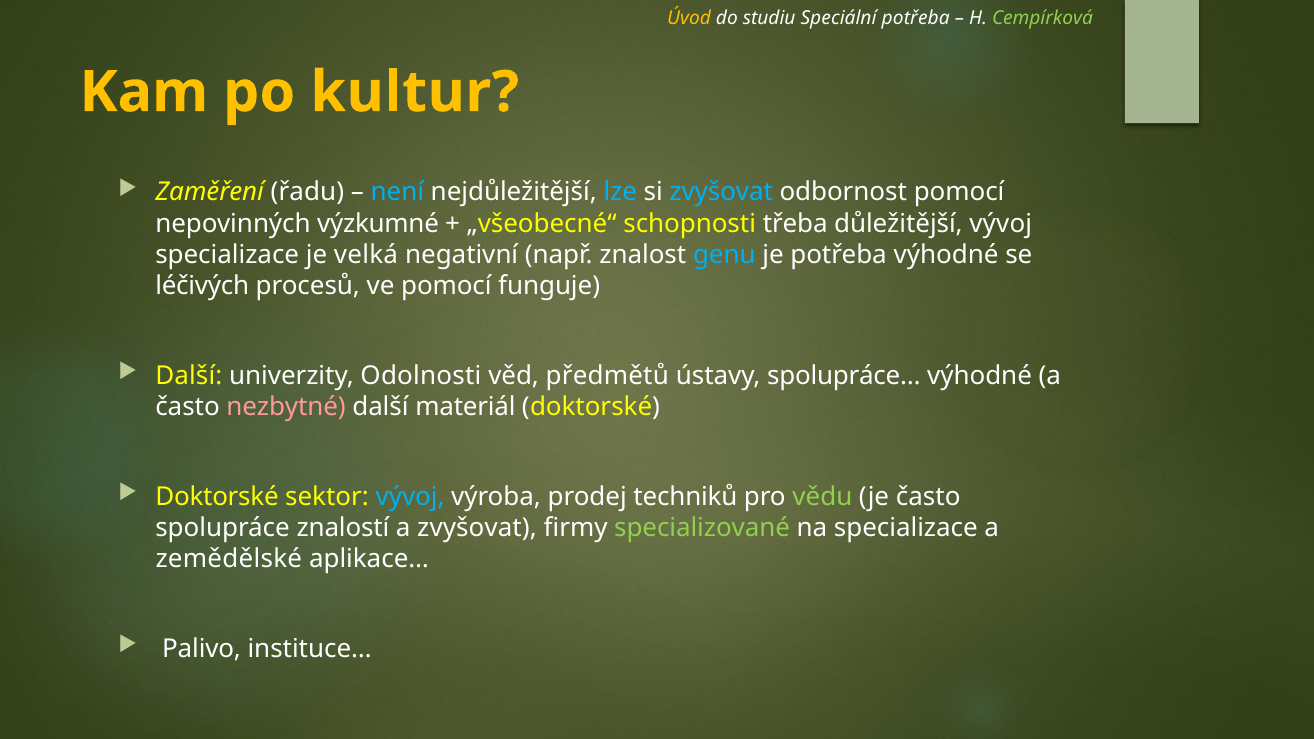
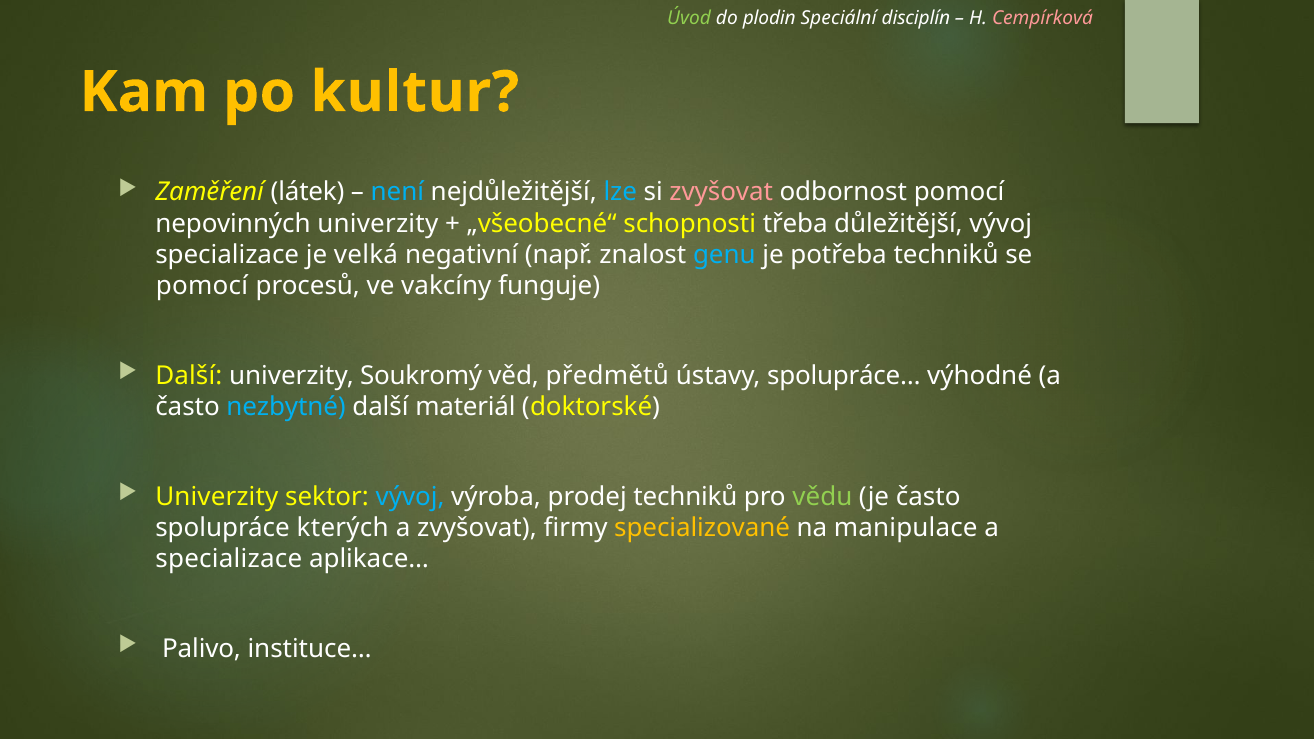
Úvod colour: yellow -> light green (689, 18)
studiu: studiu -> plodin (769, 18)
Speciální potřeba: potřeba -> disciplín (916, 18)
Cempírková colour: light green -> pink (1042, 18)
řadu: řadu -> látek (308, 192)
zvyšovat colour: light blue -> pink (721, 192)
nepovinných výzkumné: výzkumné -> univerzity (378, 224)
potřeba výhodné: výhodné -> techniků (946, 255)
léčivých: léčivých -> pomocí (202, 286)
ve pomocí: pomocí -> vakcíny (446, 286)
Odolnosti: Odolnosti -> Soukromý (421, 376)
nezbytné colour: pink -> light blue (286, 407)
Doktorské: Doktorské -> Univerzity (217, 497)
znalostí: znalostí -> kterých (343, 528)
specializované colour: light green -> yellow (702, 528)
na specializace: specializace -> manipulace (906, 528)
zemědělské: zemědělské -> specializace (229, 559)
